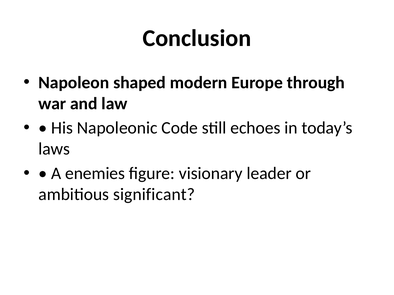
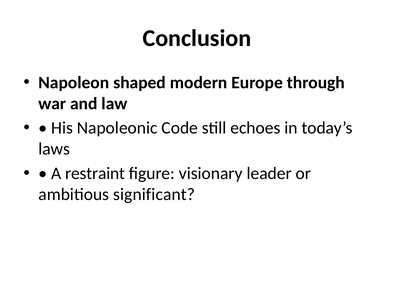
enemies: enemies -> restraint (95, 174)
